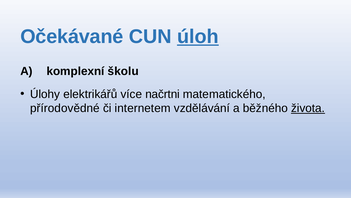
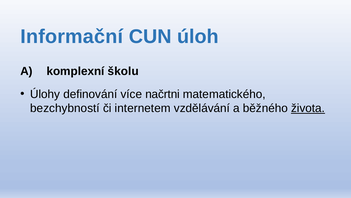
Očekávané: Očekávané -> Informační (72, 37)
úloh underline: present -> none (198, 37)
elektrikářů: elektrikářů -> definování (90, 94)
přírodovědné: přírodovědné -> bezchybností (65, 108)
